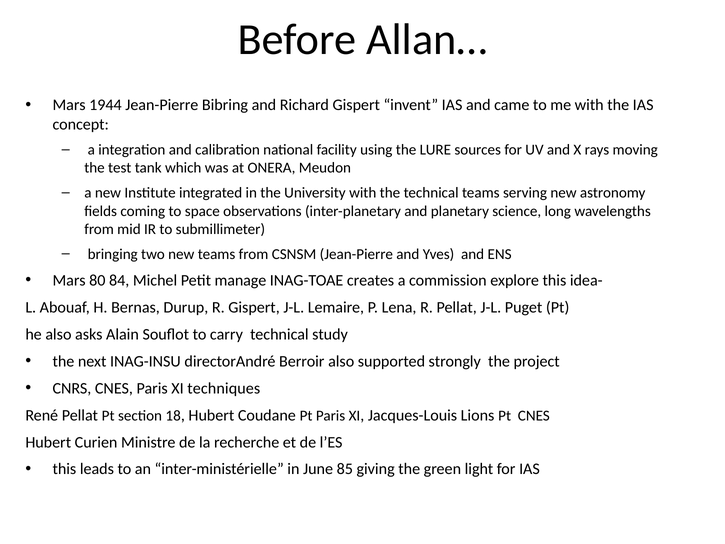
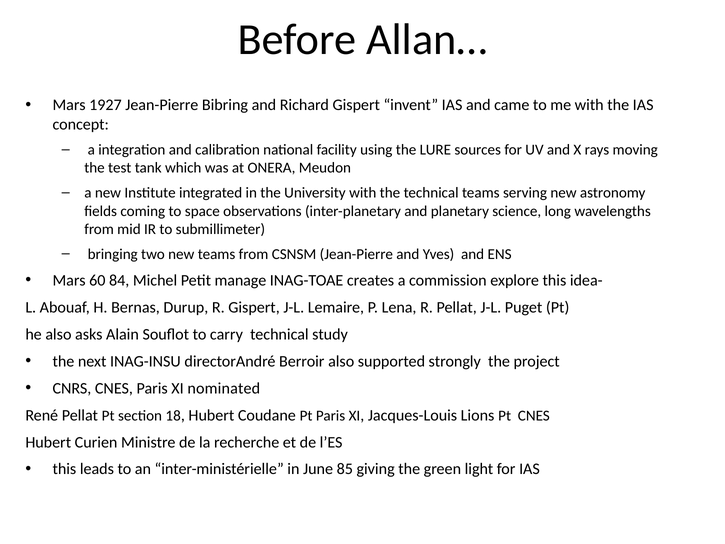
1944: 1944 -> 1927 (105, 105)
80: 80 -> 60 (97, 280)
techniques: techniques -> nominated (224, 388)
